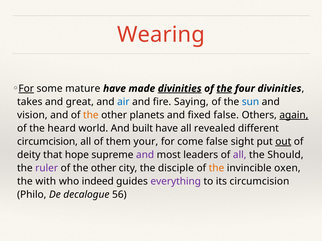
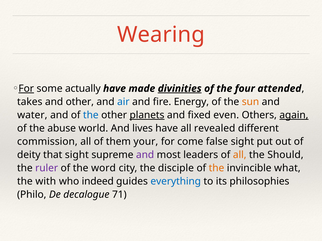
mature: mature -> actually (83, 89)
the underline: present -> none (224, 89)
four divinities: divinities -> attended (279, 89)
and great: great -> other (80, 102)
Saying: Saying -> Energy (191, 102)
sun colour: blue -> orange (250, 102)
vision: vision -> water (32, 115)
the colour: orange -> blue (91, 115)
planets underline: none -> present (147, 115)
fixed false: false -> even (226, 115)
heard: heard -> abuse (62, 129)
built: built -> lives (143, 129)
circumcision: circumcision -> commission (47, 142)
out underline: present -> none (283, 142)
that hope: hope -> sight (77, 155)
all colour: purple -> orange (240, 155)
other: other -> word (103, 168)
oxen: oxen -> what (287, 168)
everything colour: purple -> blue (176, 182)
its circumcision: circumcision -> philosophies (259, 182)
56: 56 -> 71 (119, 195)
